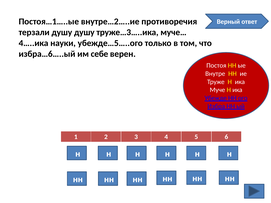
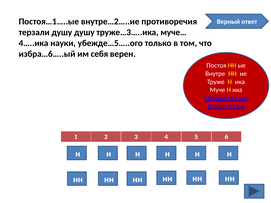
себе: себе -> себя (99, 54)
